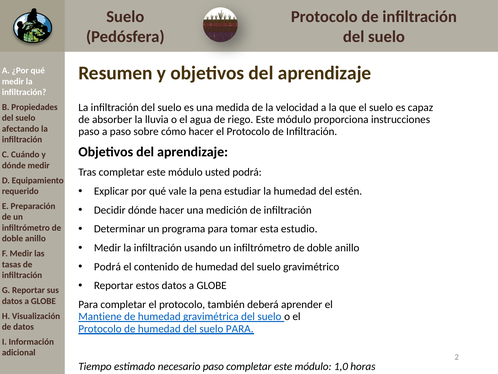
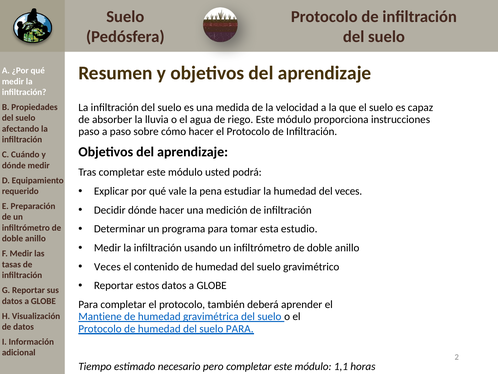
del estén: estén -> veces (349, 191)
Podrá: Podrá -> Veces (107, 266)
necesario paso: paso -> pero (213, 366)
1,0: 1,0 -> 1,1 (341, 366)
